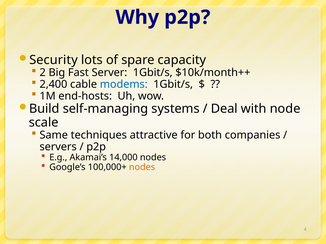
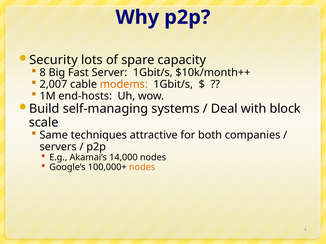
2: 2 -> 8 (43, 73)
2,400: 2,400 -> 2,007 (53, 84)
modems colour: blue -> orange (124, 84)
node: node -> block (285, 109)
